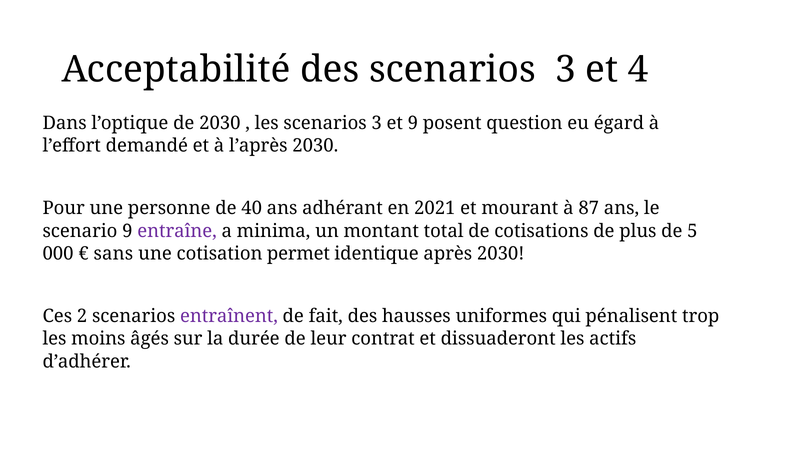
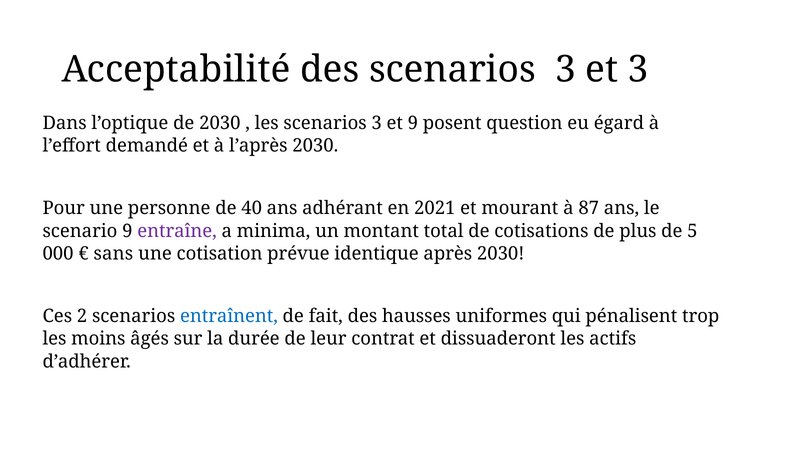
et 4: 4 -> 3 (638, 70)
permet: permet -> prévue (298, 253)
entraînent colour: purple -> blue (229, 316)
